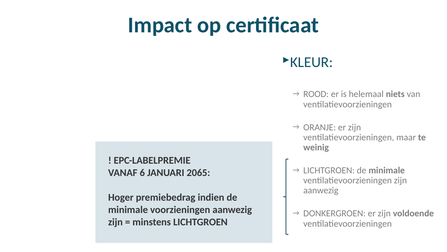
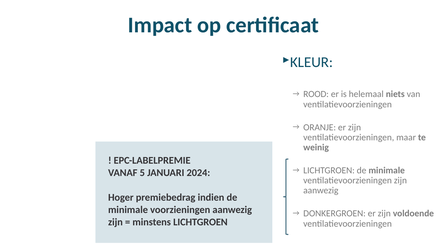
6: 6 -> 5 (142, 172)
2065: 2065 -> 2024 (198, 172)
